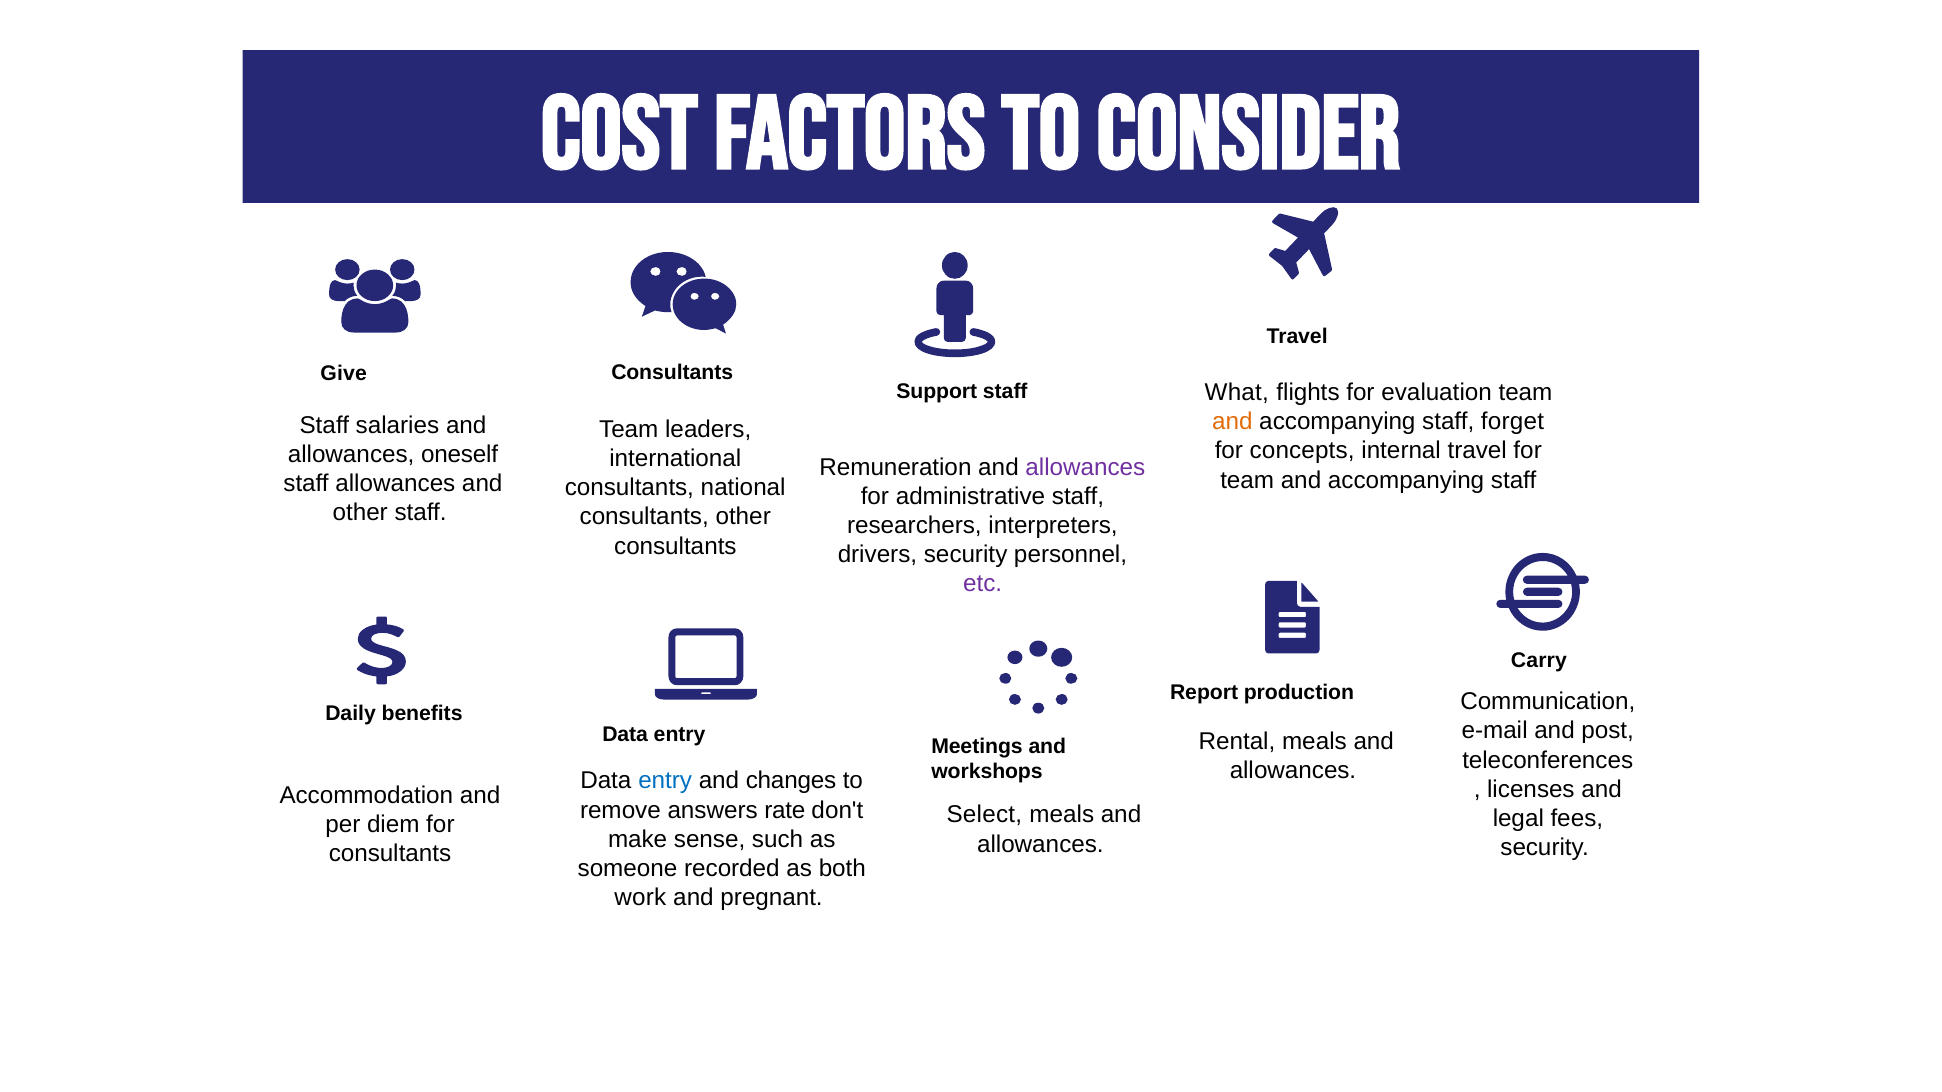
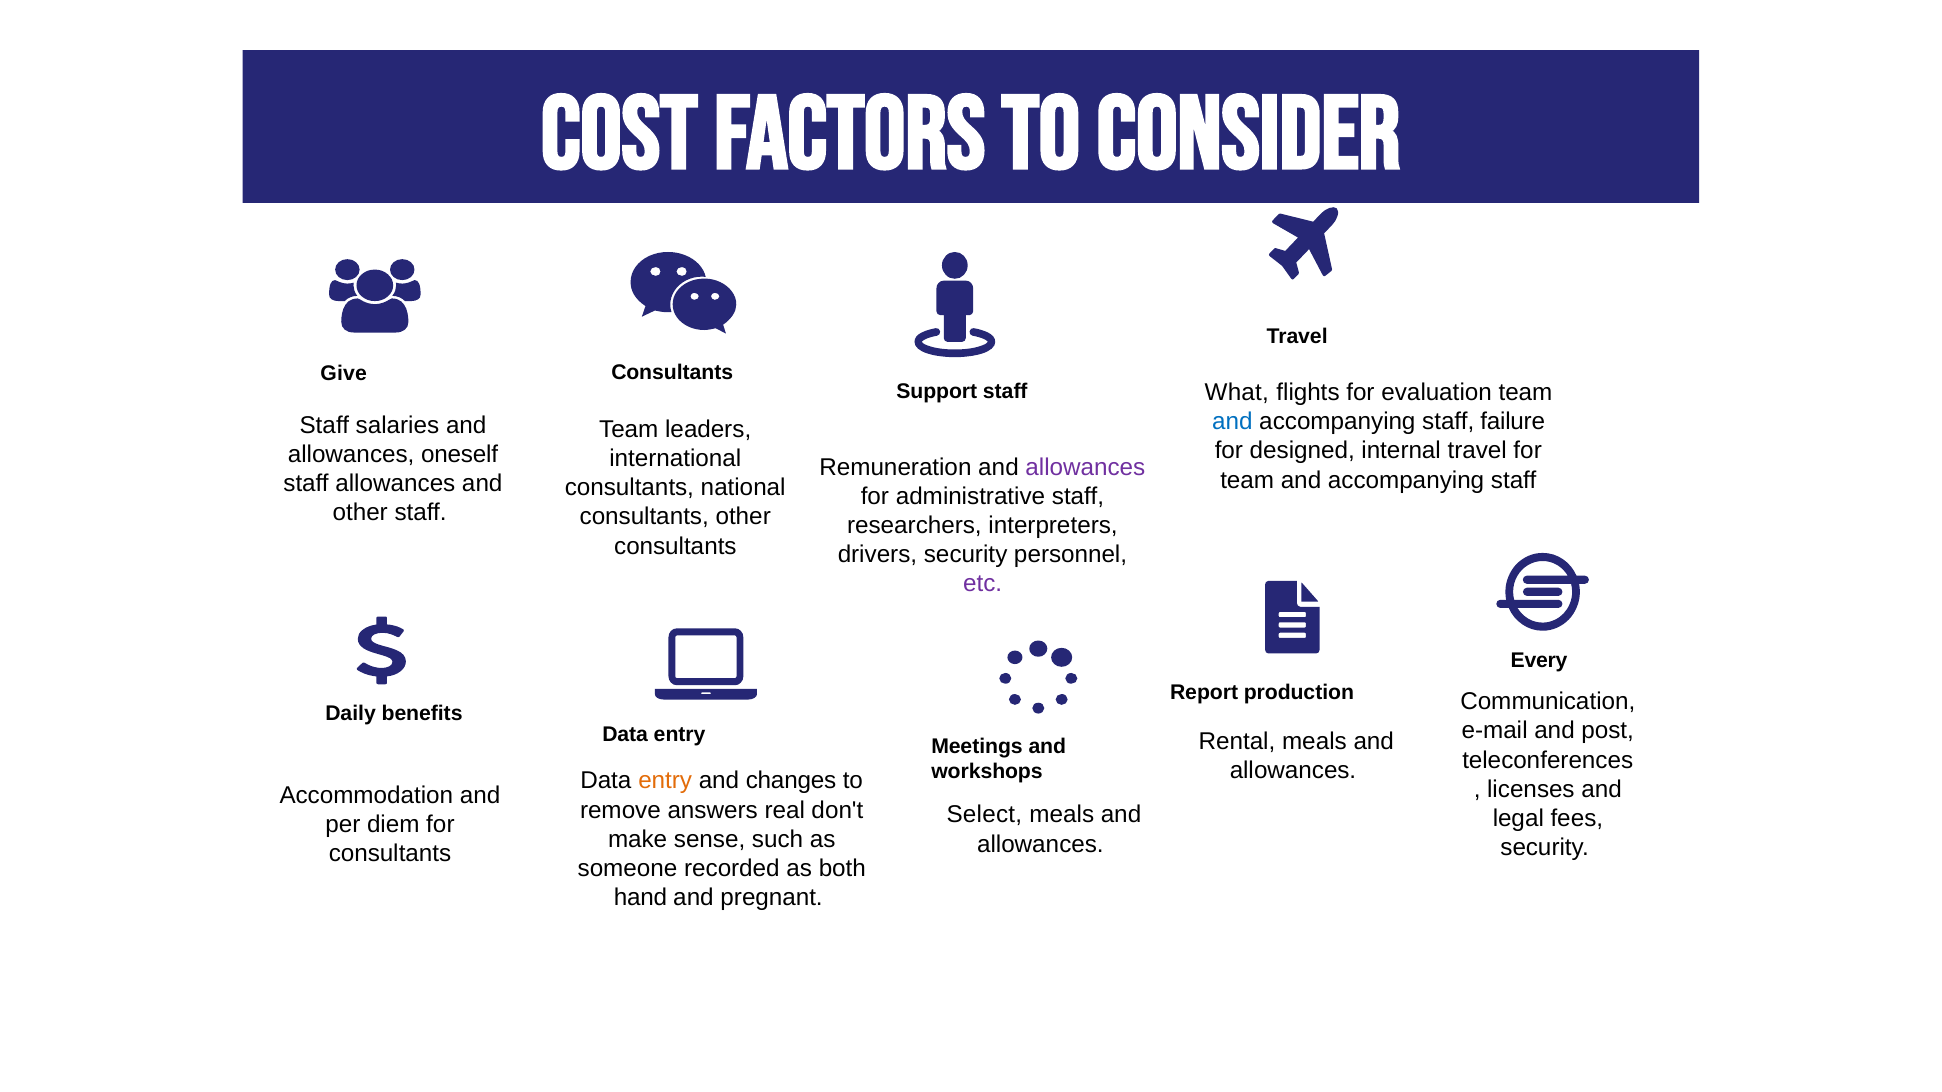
and colour: orange -> blue (1232, 422)
forget: forget -> failure (1513, 422)
concepts: concepts -> designed (1302, 451)
Carry: Carry -> Every (1539, 660)
entry colour: blue -> orange (665, 781)
rate: rate -> real (785, 810)
work: work -> hand (641, 898)
